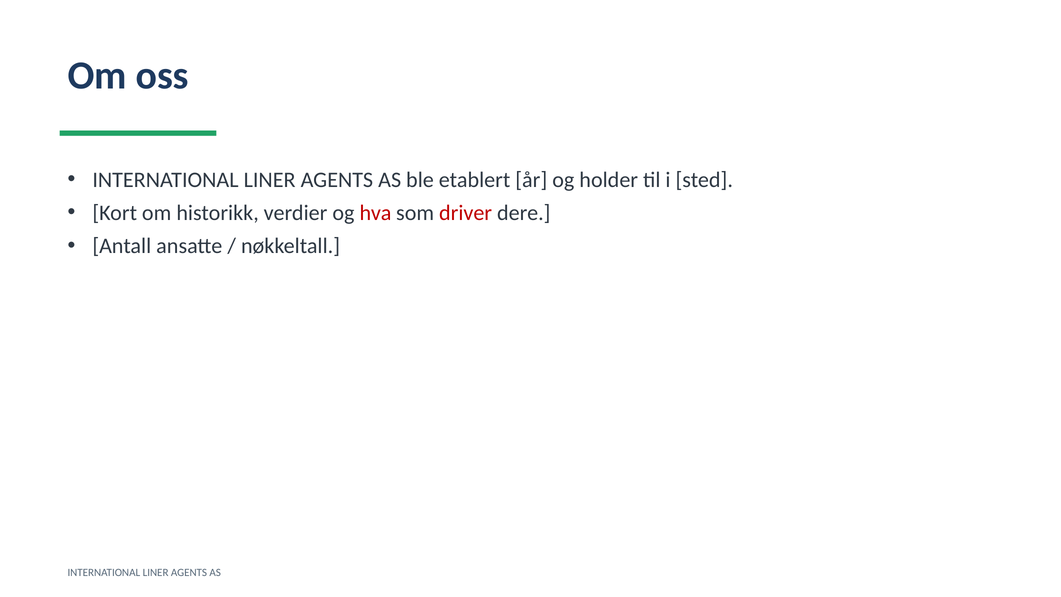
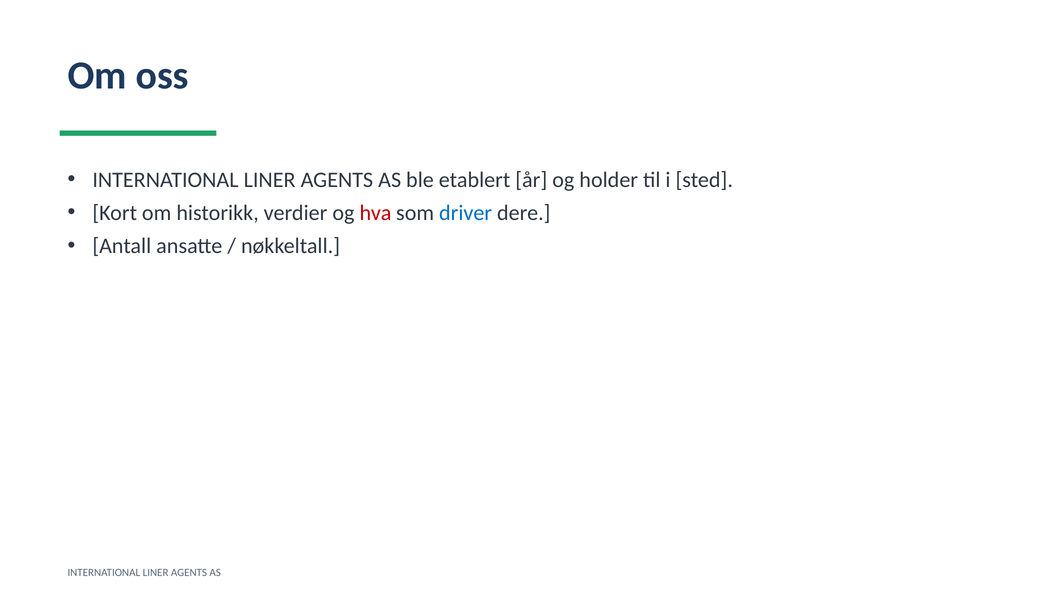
driver colour: red -> blue (466, 213)
